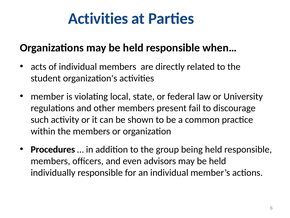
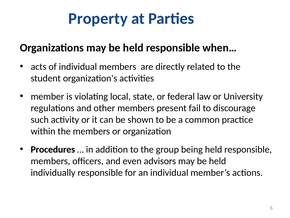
Activities: Activities -> Property (98, 19)
